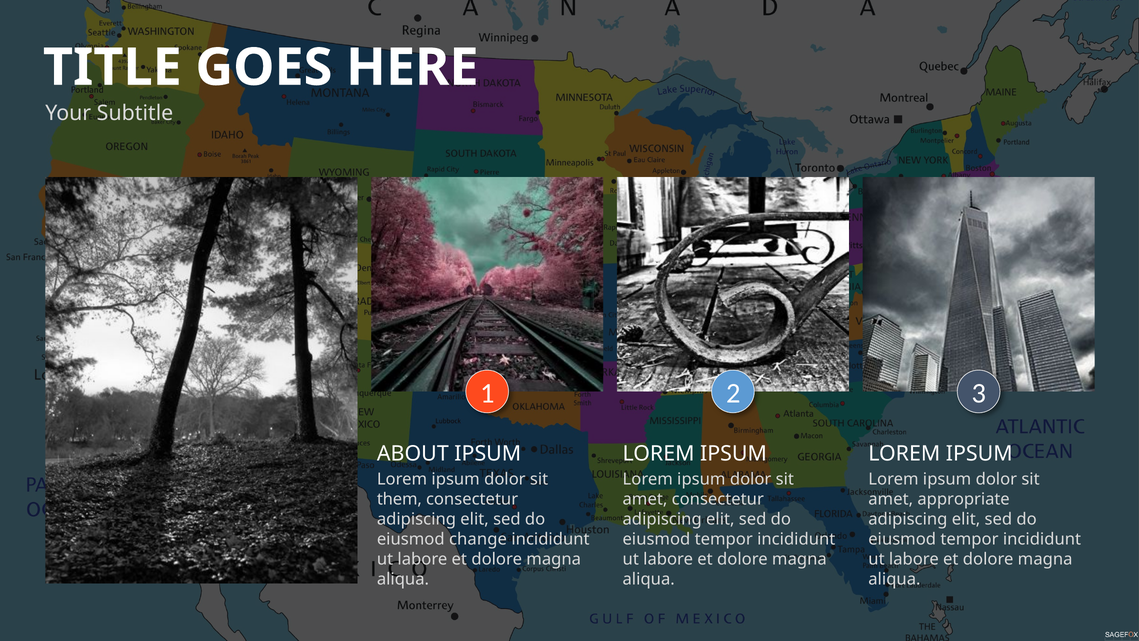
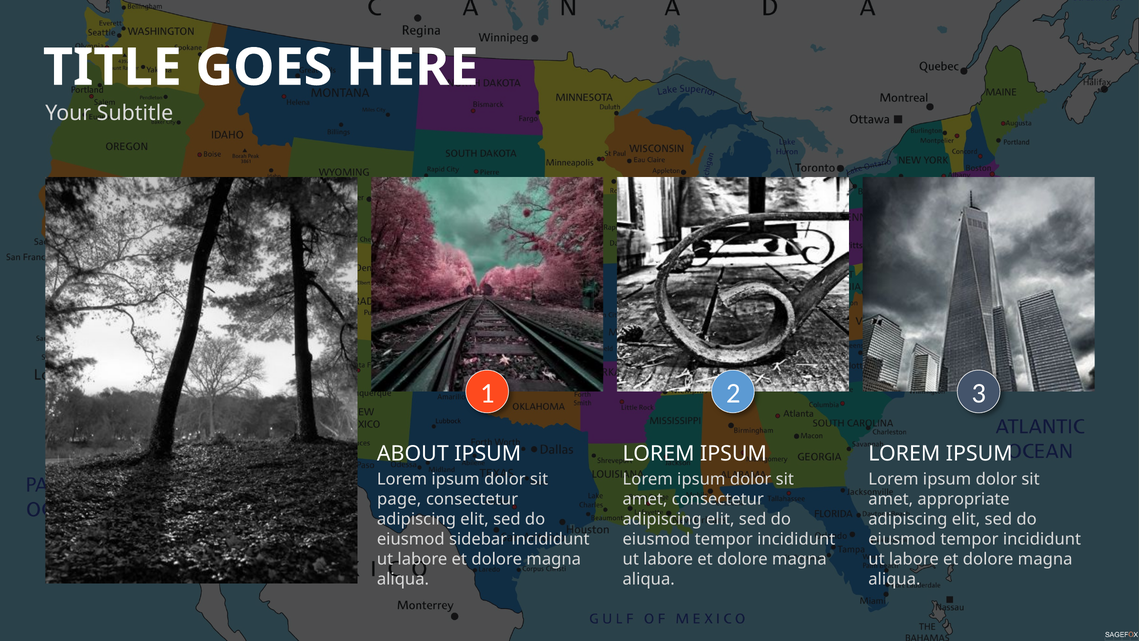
them: them -> page (399, 499)
change: change -> sidebar (478, 539)
